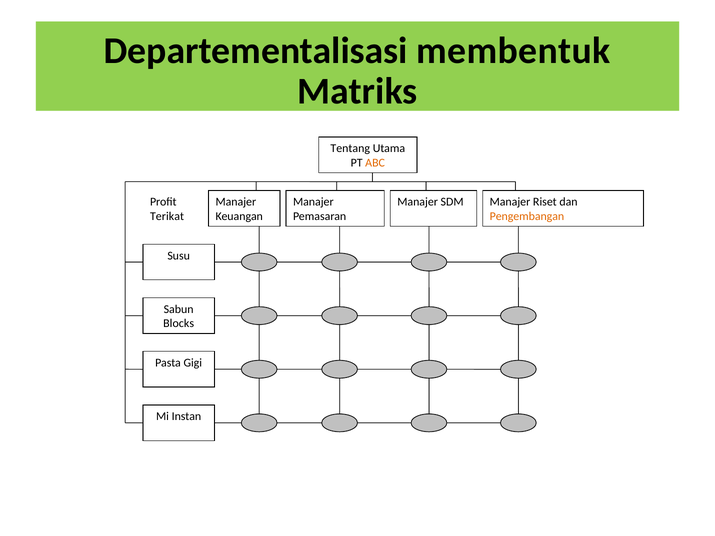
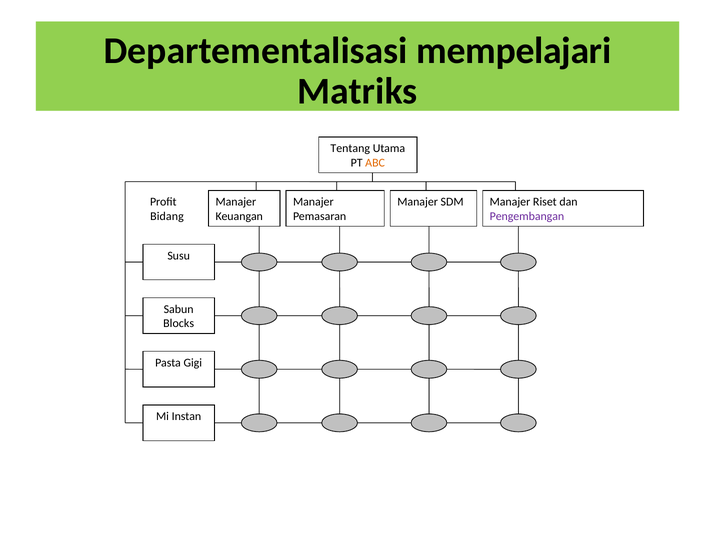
membentuk: membentuk -> mempelajari (514, 51)
Terikat: Terikat -> Bidang (167, 216)
Pengembangan colour: orange -> purple (527, 216)
